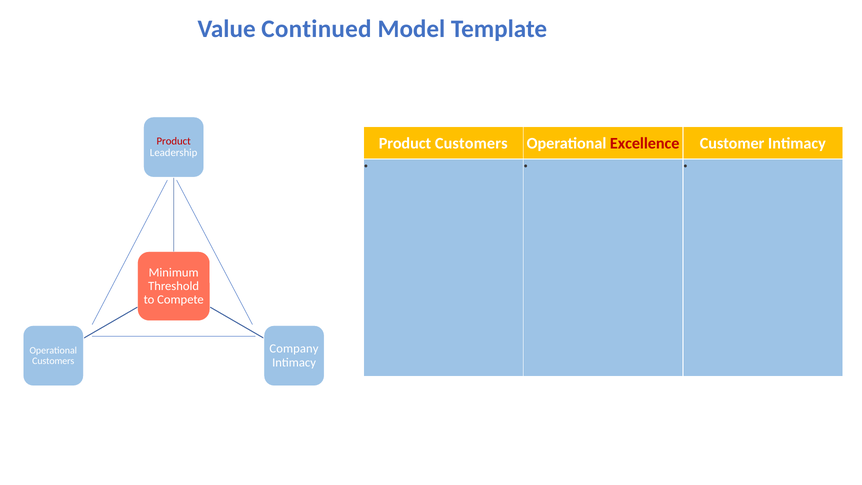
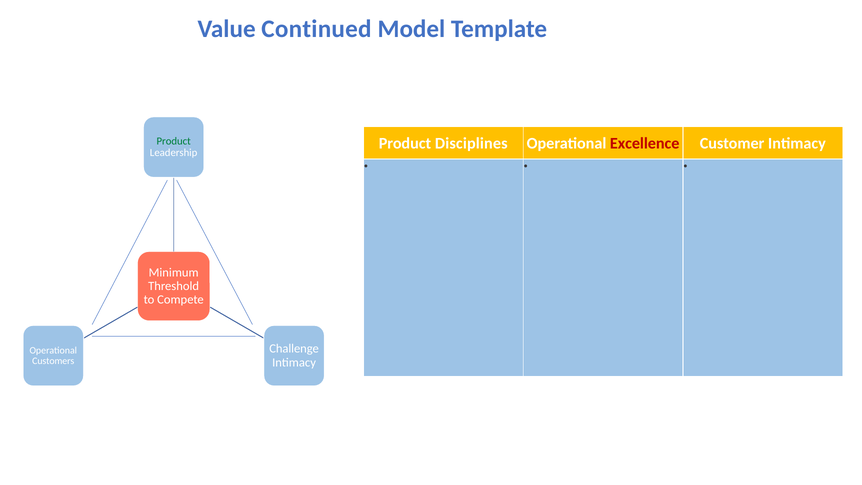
Product Customers: Customers -> Disciplines (471, 143)
Product colour: red -> green (174, 141)
Company: Company -> Challenge (294, 349)
